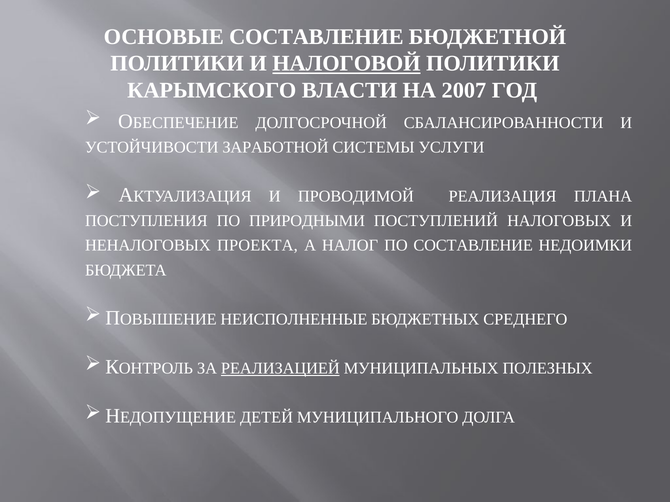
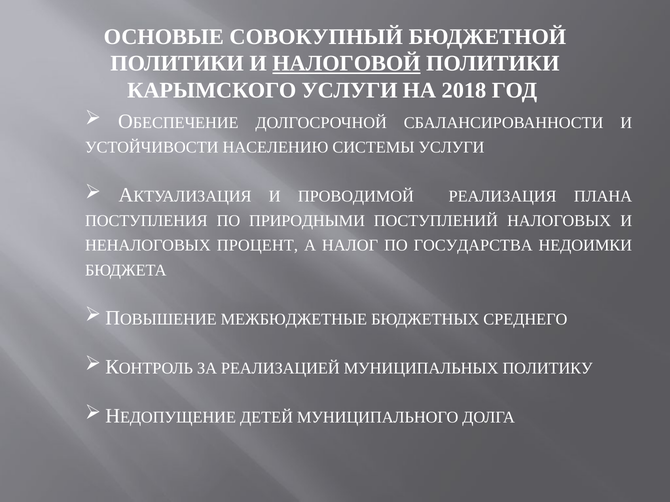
ОСНОВЫЕ СОСТАВЛЕНИЕ: СОСТАВЛЕНИЕ -> СОВОКУПНЫЙ (316, 37)
КАРЫМСКОГО ВЛАСТИ: ВЛАСТИ -> УСЛУГИ (350, 90)
2007: 2007 -> 2018 (464, 90)
ЗАРАБОТНОЙ: ЗАРАБОТНОЙ -> НАСЕЛЕНИЮ (275, 148)
ПРОЕКТА: ПРОЕКТА -> ПРОЦЕНТ (257, 246)
ПО СОСТАВЛЕНИЕ: СОСТАВЛЕНИЕ -> ГОСУДАРСТВА (473, 246)
НЕИСПОЛНЕННЫЕ: НЕИСПОЛНЕННЫЕ -> МЕЖБЮДЖЕТНЫЕ (294, 320)
РЕАЛИЗАЦИЕЙ underline: present -> none (280, 369)
ПОЛЕЗНЫХ: ПОЛЕЗНЫХ -> ПОЛИТИКУ (548, 369)
